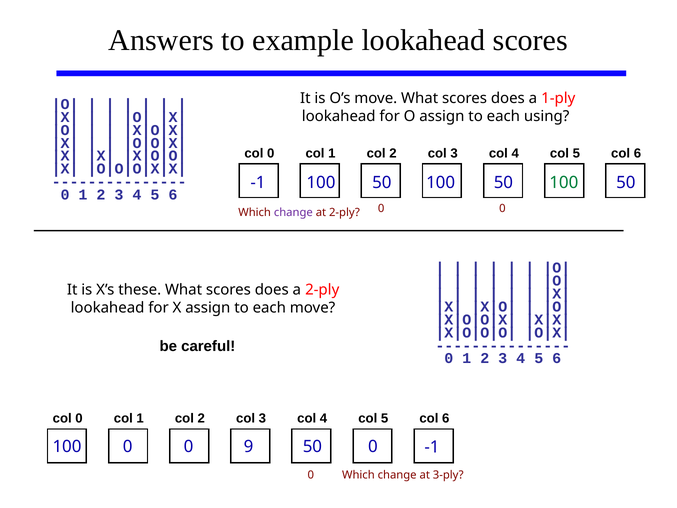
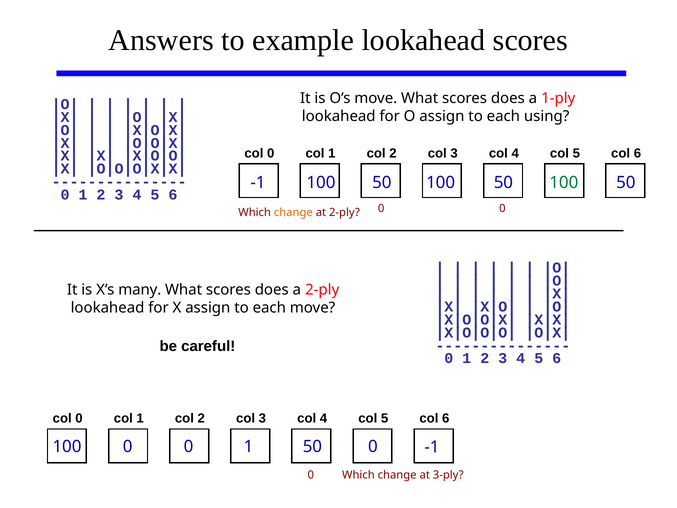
change colour: purple -> orange (293, 213)
these: these -> many (140, 290)
0 0 9: 9 -> 1 (249, 446)
